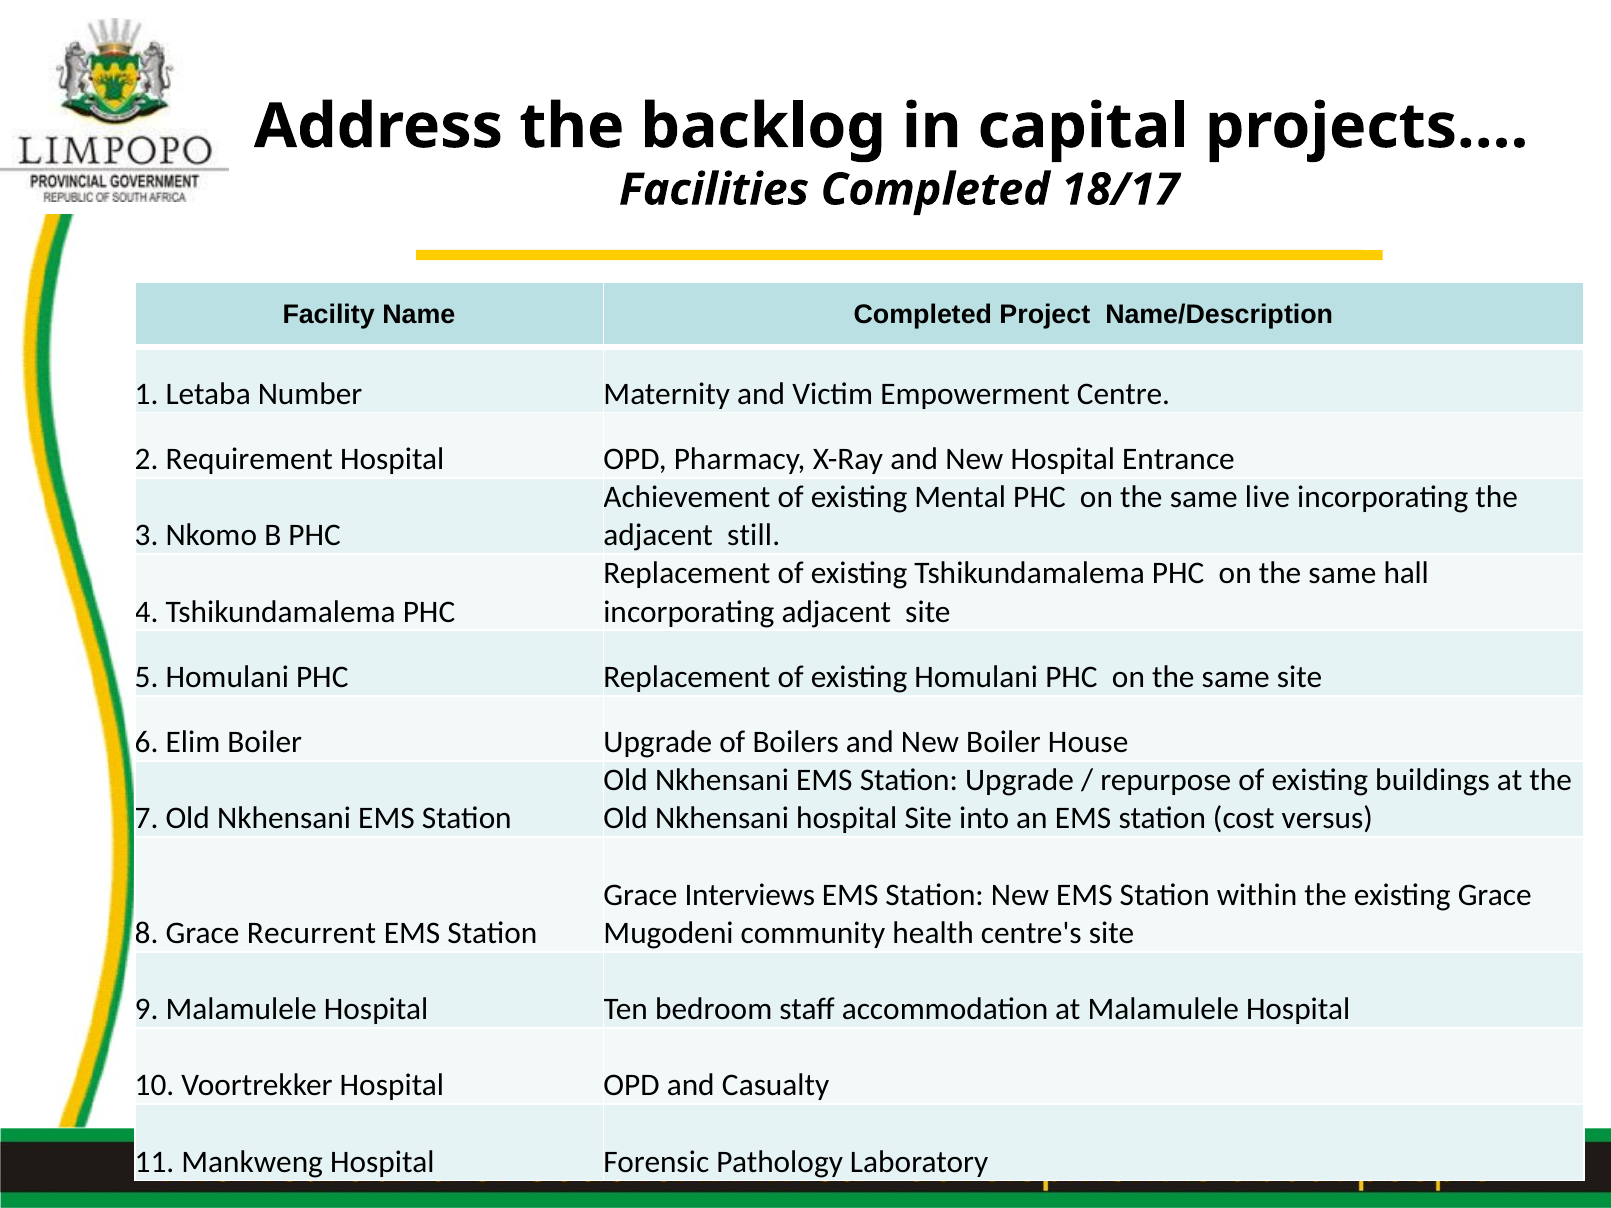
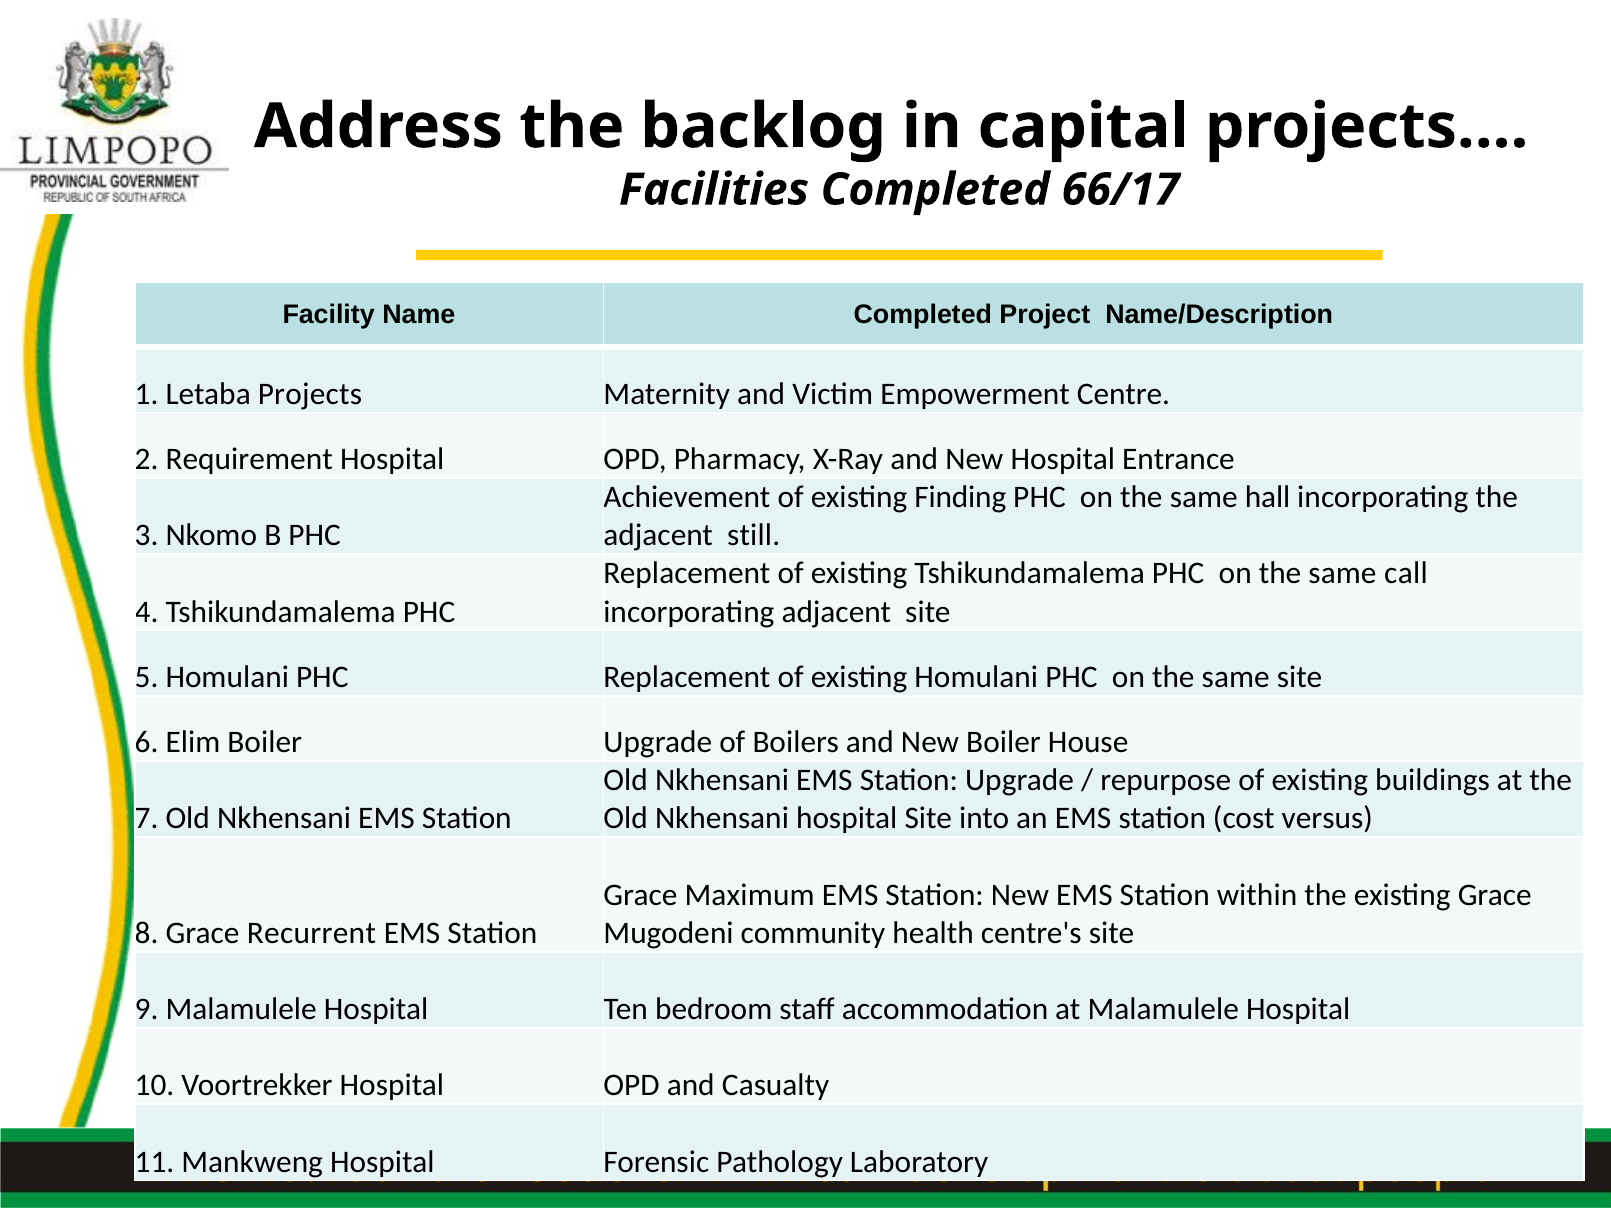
18/17: 18/17 -> 66/17 (1121, 190)
Number: Number -> Projects (310, 394)
Mental: Mental -> Finding (960, 497)
live: live -> hall (1268, 497)
hall: hall -> call (1406, 574)
Interviews: Interviews -> Maximum (750, 895)
